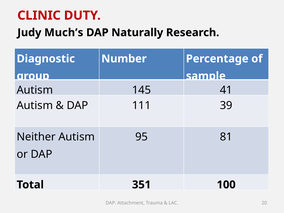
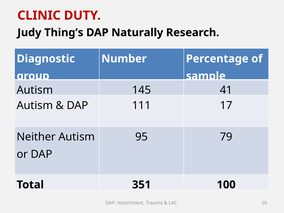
Much’s: Much’s -> Thing’s (64, 33)
39: 39 -> 17 (226, 106)
81: 81 -> 79 (226, 137)
